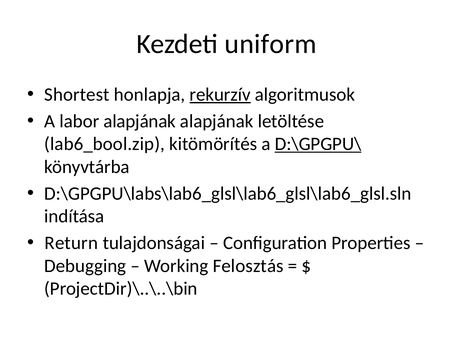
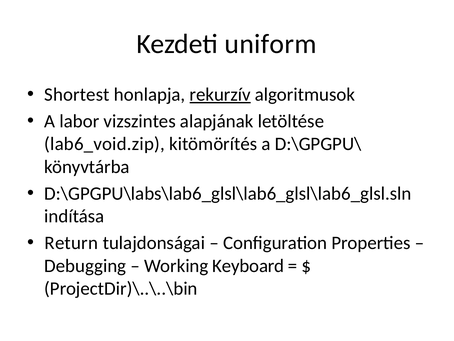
labor alapjának: alapjának -> vizszintes (140, 121)
lab6_bool.zip: lab6_bool.zip -> lab6_void.zip (105, 144)
D:\GPGPU\ underline: present -> none (318, 144)
Felosztás: Felosztás -> Keyboard (248, 265)
